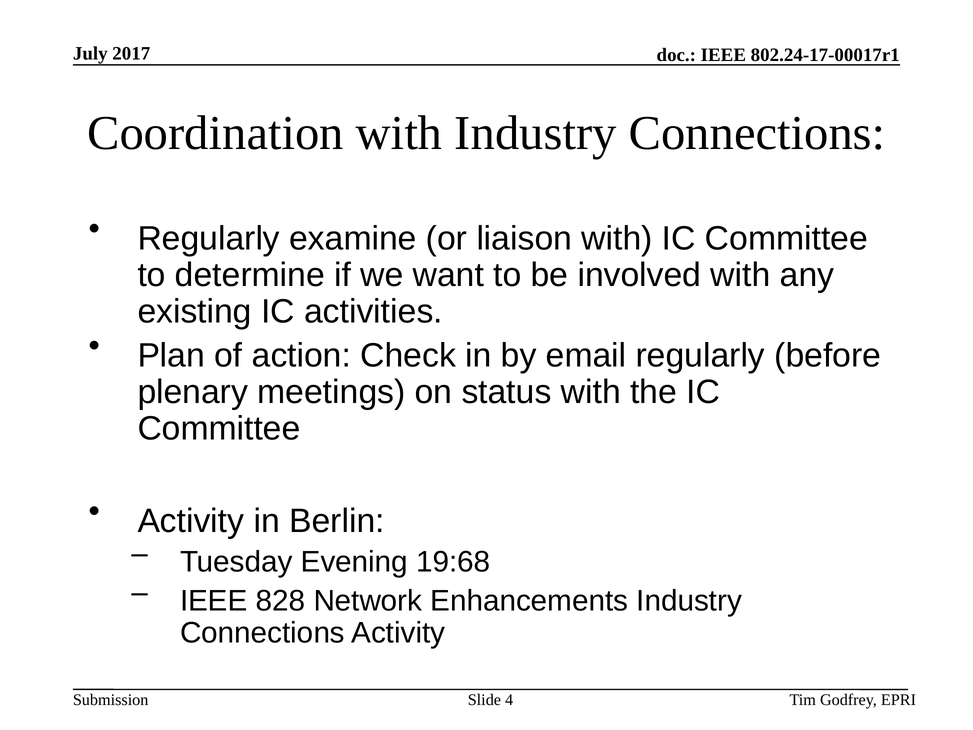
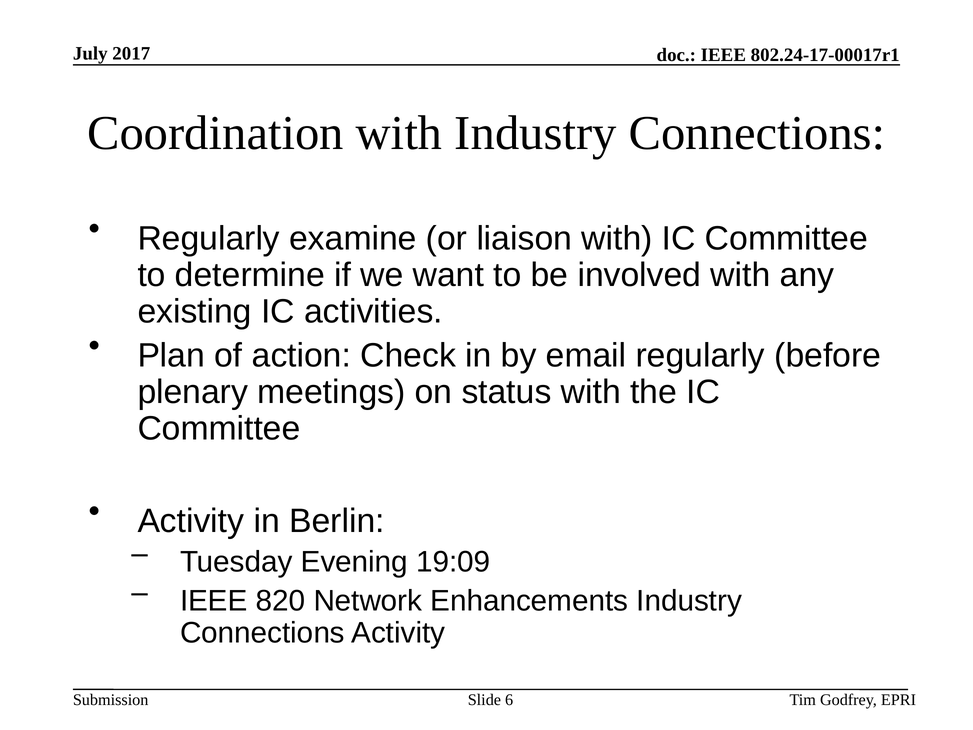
19:68: 19:68 -> 19:09 (453, 562)
828: 828 -> 820 (281, 600)
4: 4 -> 6 (509, 700)
